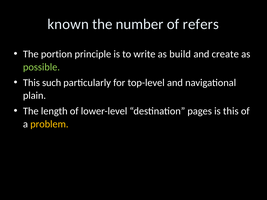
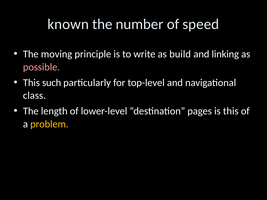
refers: refers -> speed (201, 24)
portion: portion -> moving (57, 54)
create: create -> linking (225, 54)
possible colour: light green -> pink (41, 67)
plain: plain -> class (34, 96)
